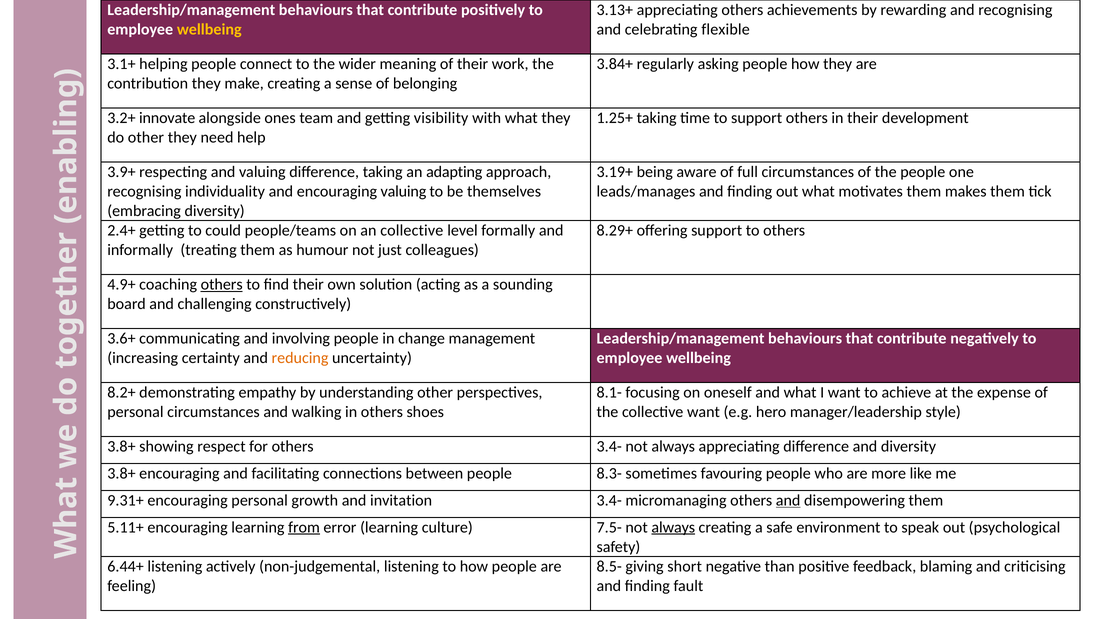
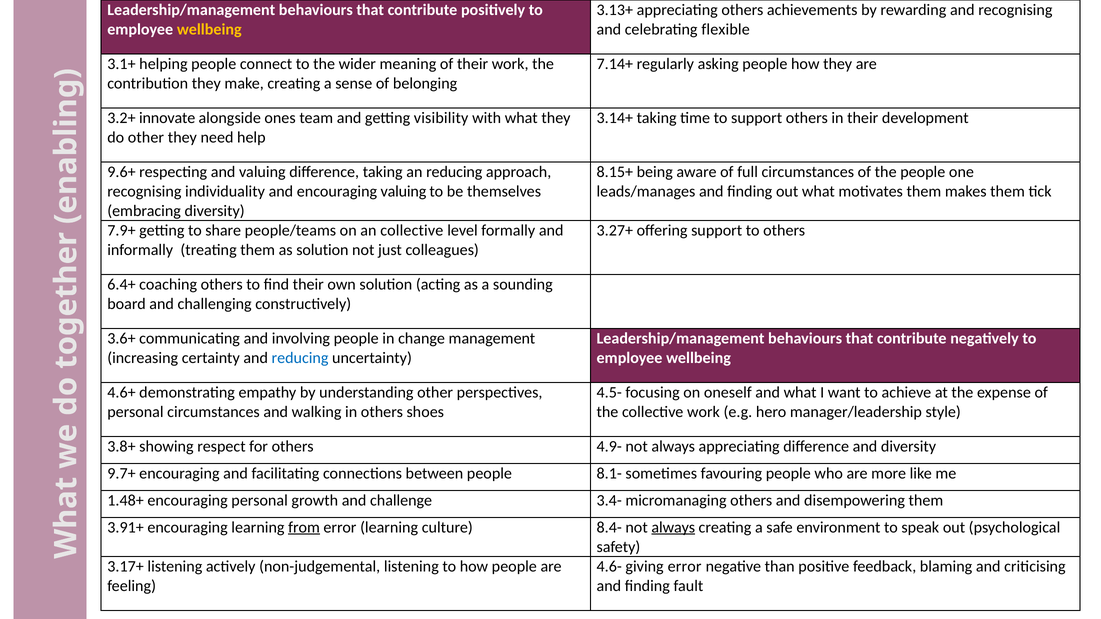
3.84+: 3.84+ -> 7.14+ (615, 64)
1.25+: 1.25+ -> 3.14+ (615, 118)
3.9+: 3.9+ -> 9.6+ (121, 172)
an adapting: adapting -> reducing (454, 172)
3.19+: 3.19+ -> 8.15+ (615, 172)
2.4+: 2.4+ -> 7.9+ (121, 231)
could: could -> share (223, 231)
8.29+: 8.29+ -> 3.27+ (615, 231)
as humour: humour -> solution (322, 250)
4.9+: 4.9+ -> 6.4+ (121, 285)
others underline: present -> none (222, 285)
reducing colour: orange -> blue (300, 358)
8.2+: 8.2+ -> 4.6+ (121, 393)
8.1-: 8.1- -> 4.5- (609, 393)
collective want: want -> work (703, 412)
others 3.4-: 3.4- -> 4.9- (609, 447)
3.8+: 3.8+ -> 9.7+ (121, 474)
8.3-: 8.3- -> 8.1- (609, 474)
9.31+: 9.31+ -> 1.48+ (126, 501)
invitation: invitation -> challenge (401, 501)
and underline: present -> none (788, 501)
5.11+: 5.11+ -> 3.91+ (126, 528)
7.5-: 7.5- -> 8.4- (609, 528)
6.44+: 6.44+ -> 3.17+ (126, 567)
8.5-: 8.5- -> 4.6- (609, 567)
giving short: short -> error (685, 567)
